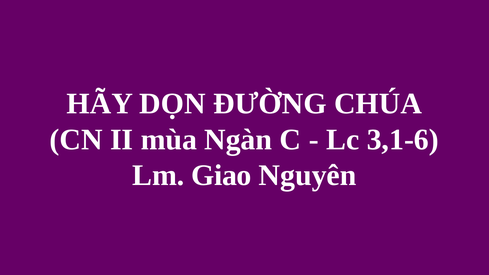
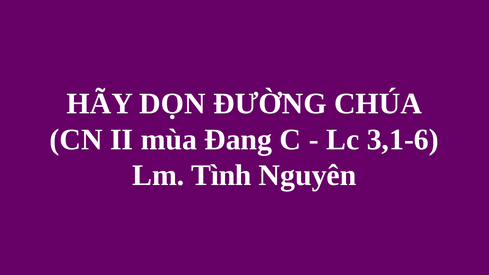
Ngàn: Ngàn -> Đang (238, 140)
Giao: Giao -> Tình (221, 175)
